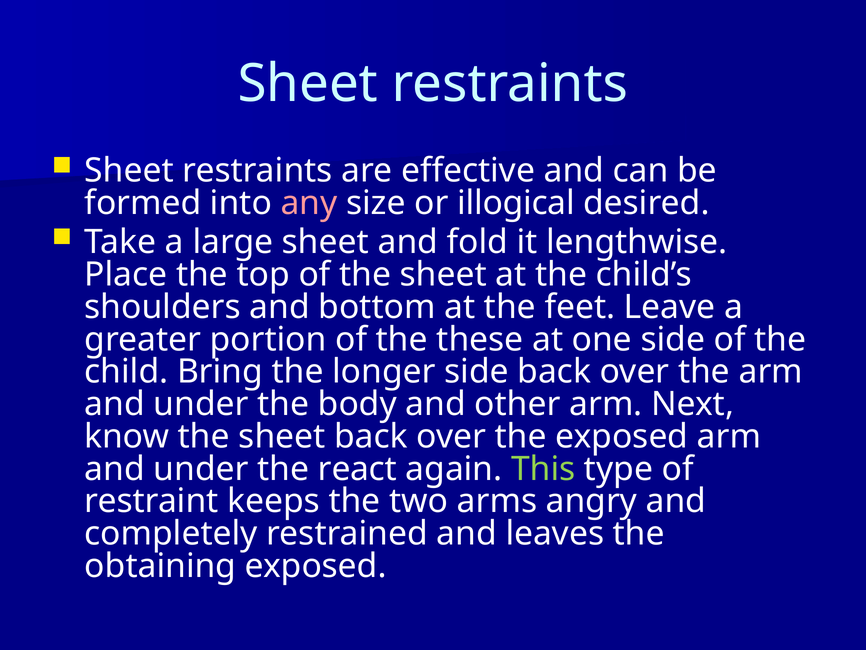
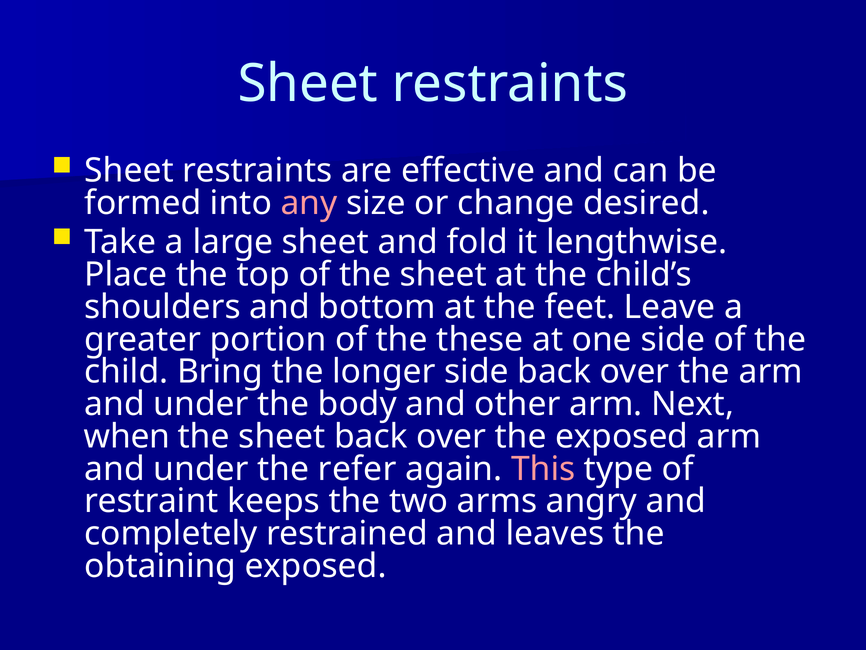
illogical: illogical -> change (516, 203)
know: know -> when (127, 436)
react: react -> refer (357, 469)
This colour: light green -> pink (543, 469)
